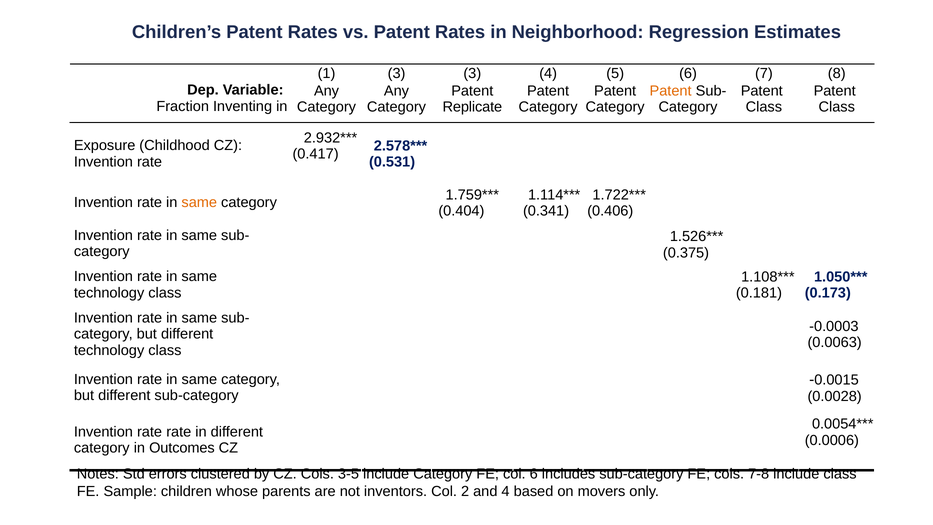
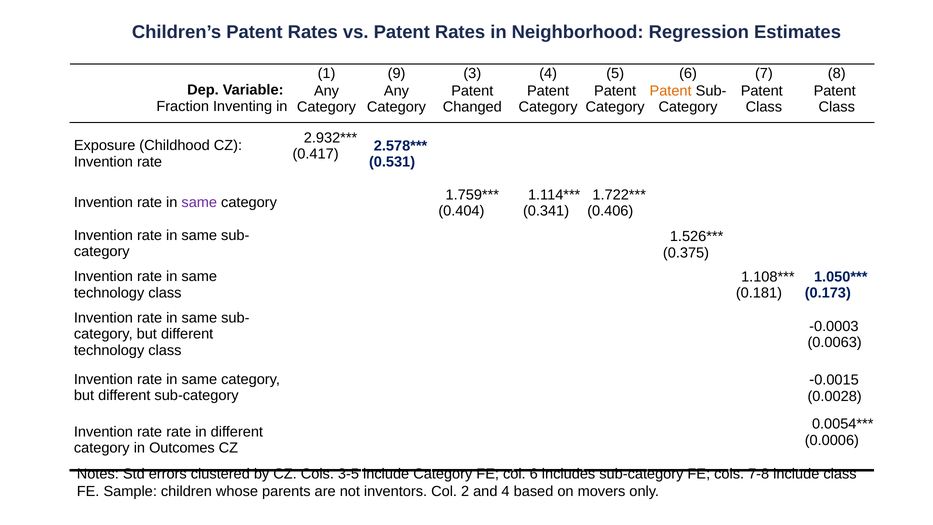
1 3: 3 -> 9 (397, 73)
Replicate: Replicate -> Changed (472, 107)
same colour: orange -> purple (199, 202)
